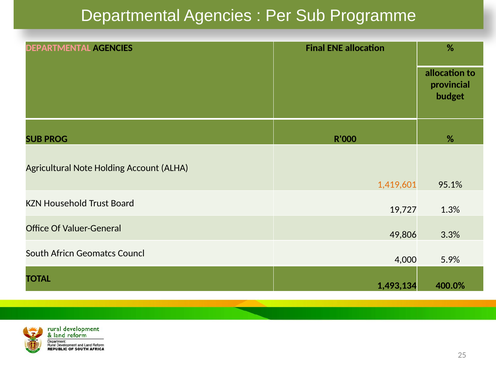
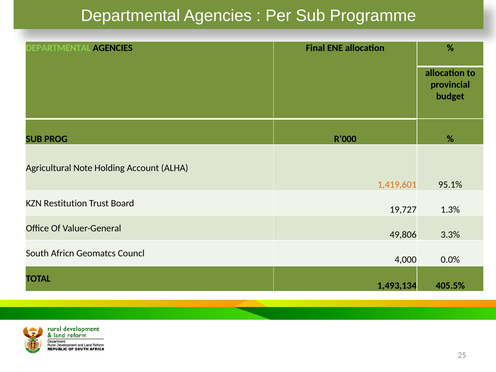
DEPARTMENTAL colour: pink -> light green (58, 48)
Household: Household -> Restitution (65, 203)
5.9%: 5.9% -> 0.0% (450, 260)
400.0%: 400.0% -> 405.5% (450, 286)
